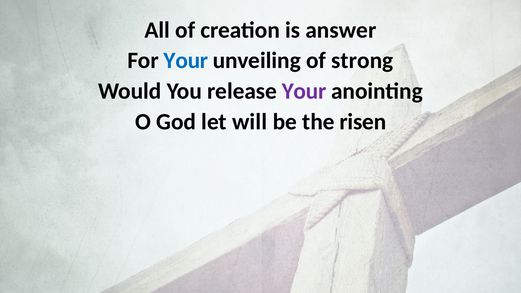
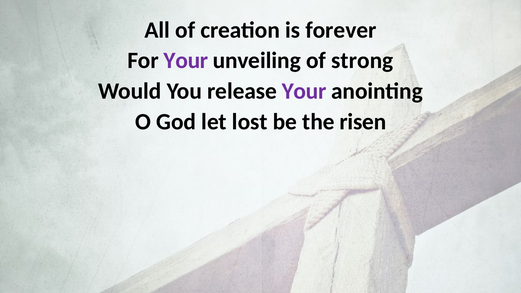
answer: answer -> forever (341, 30)
Your colour: blue -> purple (186, 61)
will: will -> lost (250, 122)
